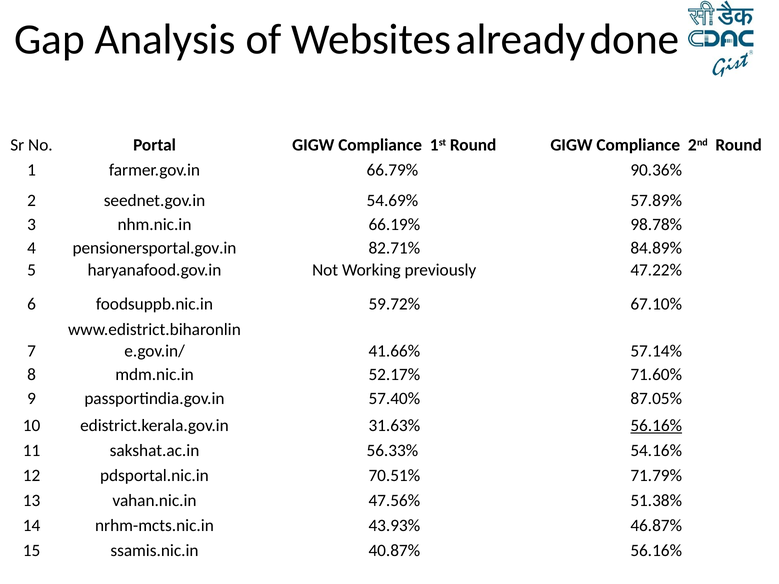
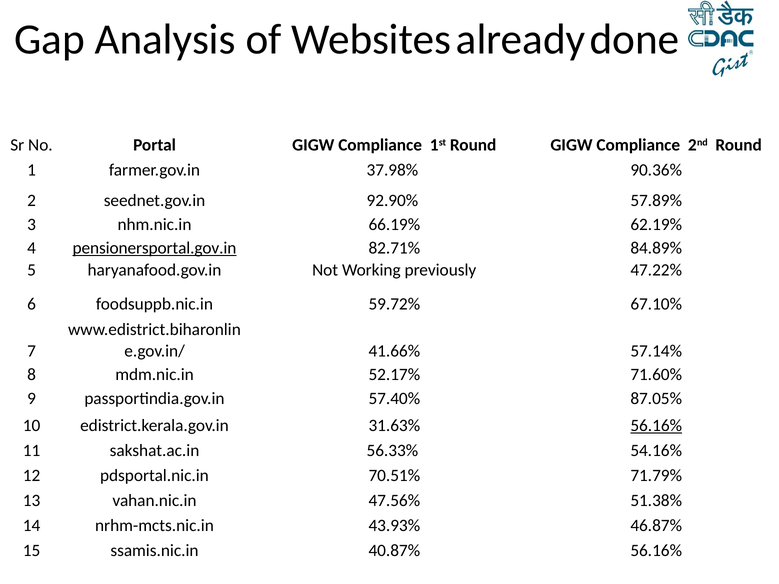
66.79%: 66.79% -> 37.98% (392, 170)
54.69%: 54.69% -> 92.90% (392, 201)
98.78%: 98.78% -> 62.19% (656, 224)
pensionersportal.gov.in underline: none -> present (154, 248)
